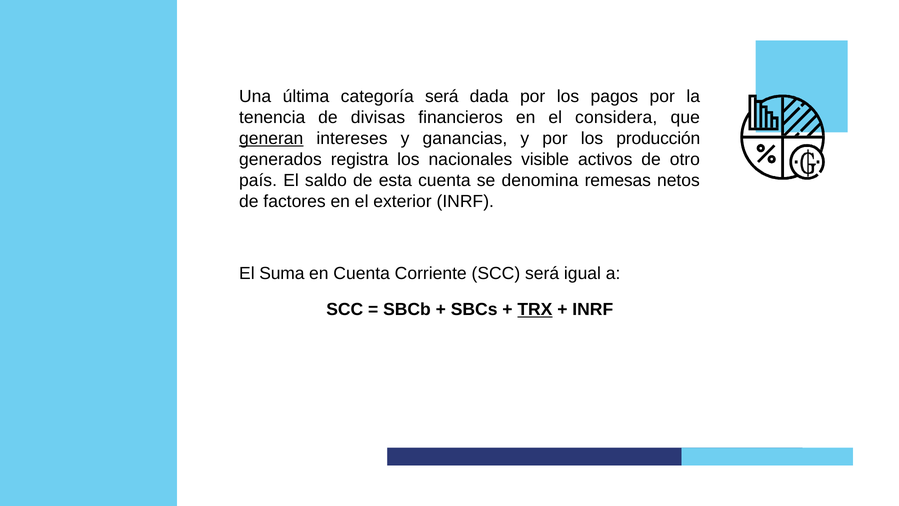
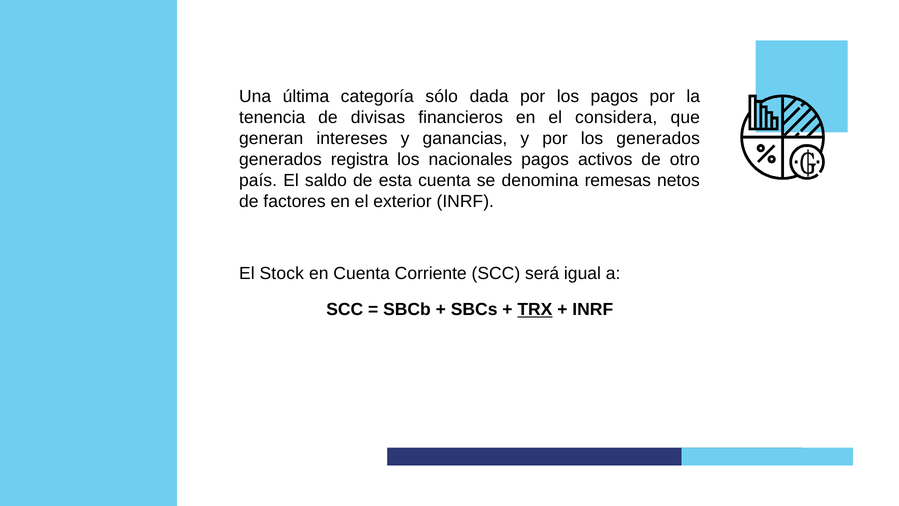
categoría será: será -> sólo (442, 97)
generan underline: present -> none (271, 139)
los producción: producción -> generados (658, 139)
nacionales visible: visible -> pagos (545, 160)
Suma: Suma -> Stock (282, 273)
